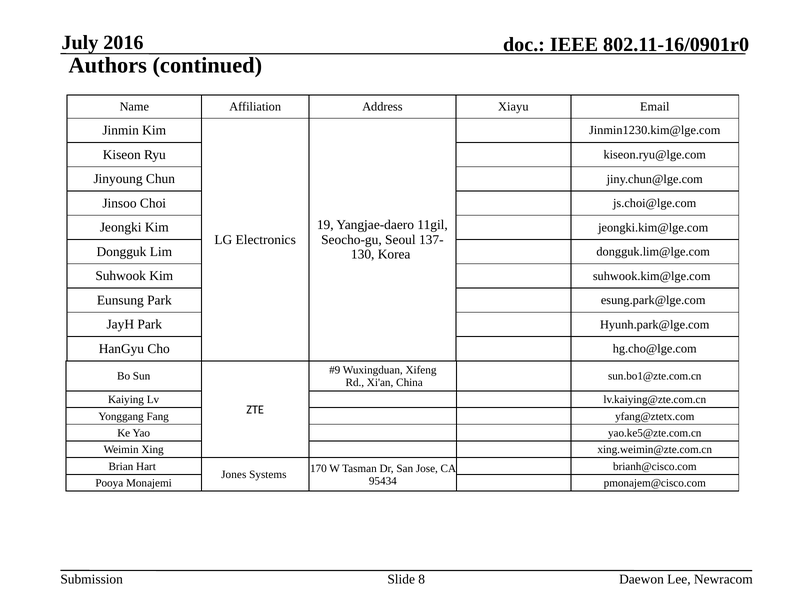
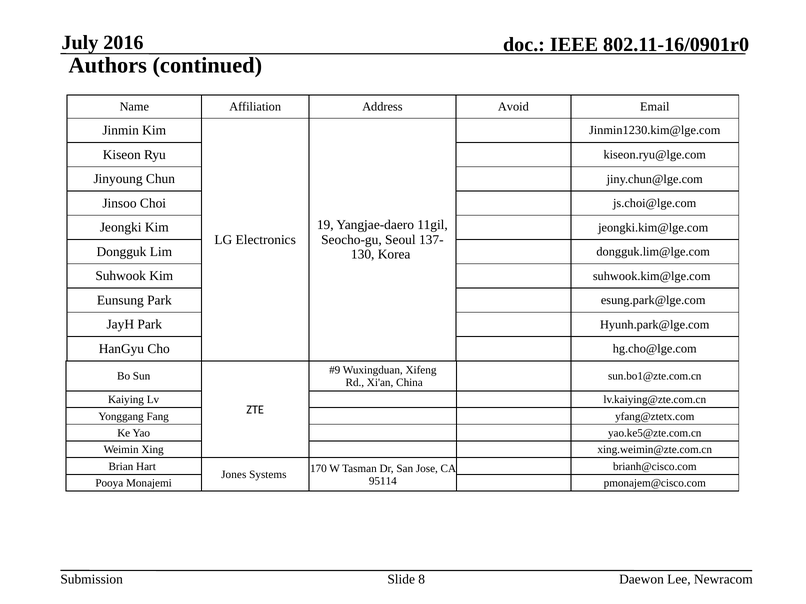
Xiayu: Xiayu -> Avoid (513, 107)
95434: 95434 -> 95114 (383, 481)
